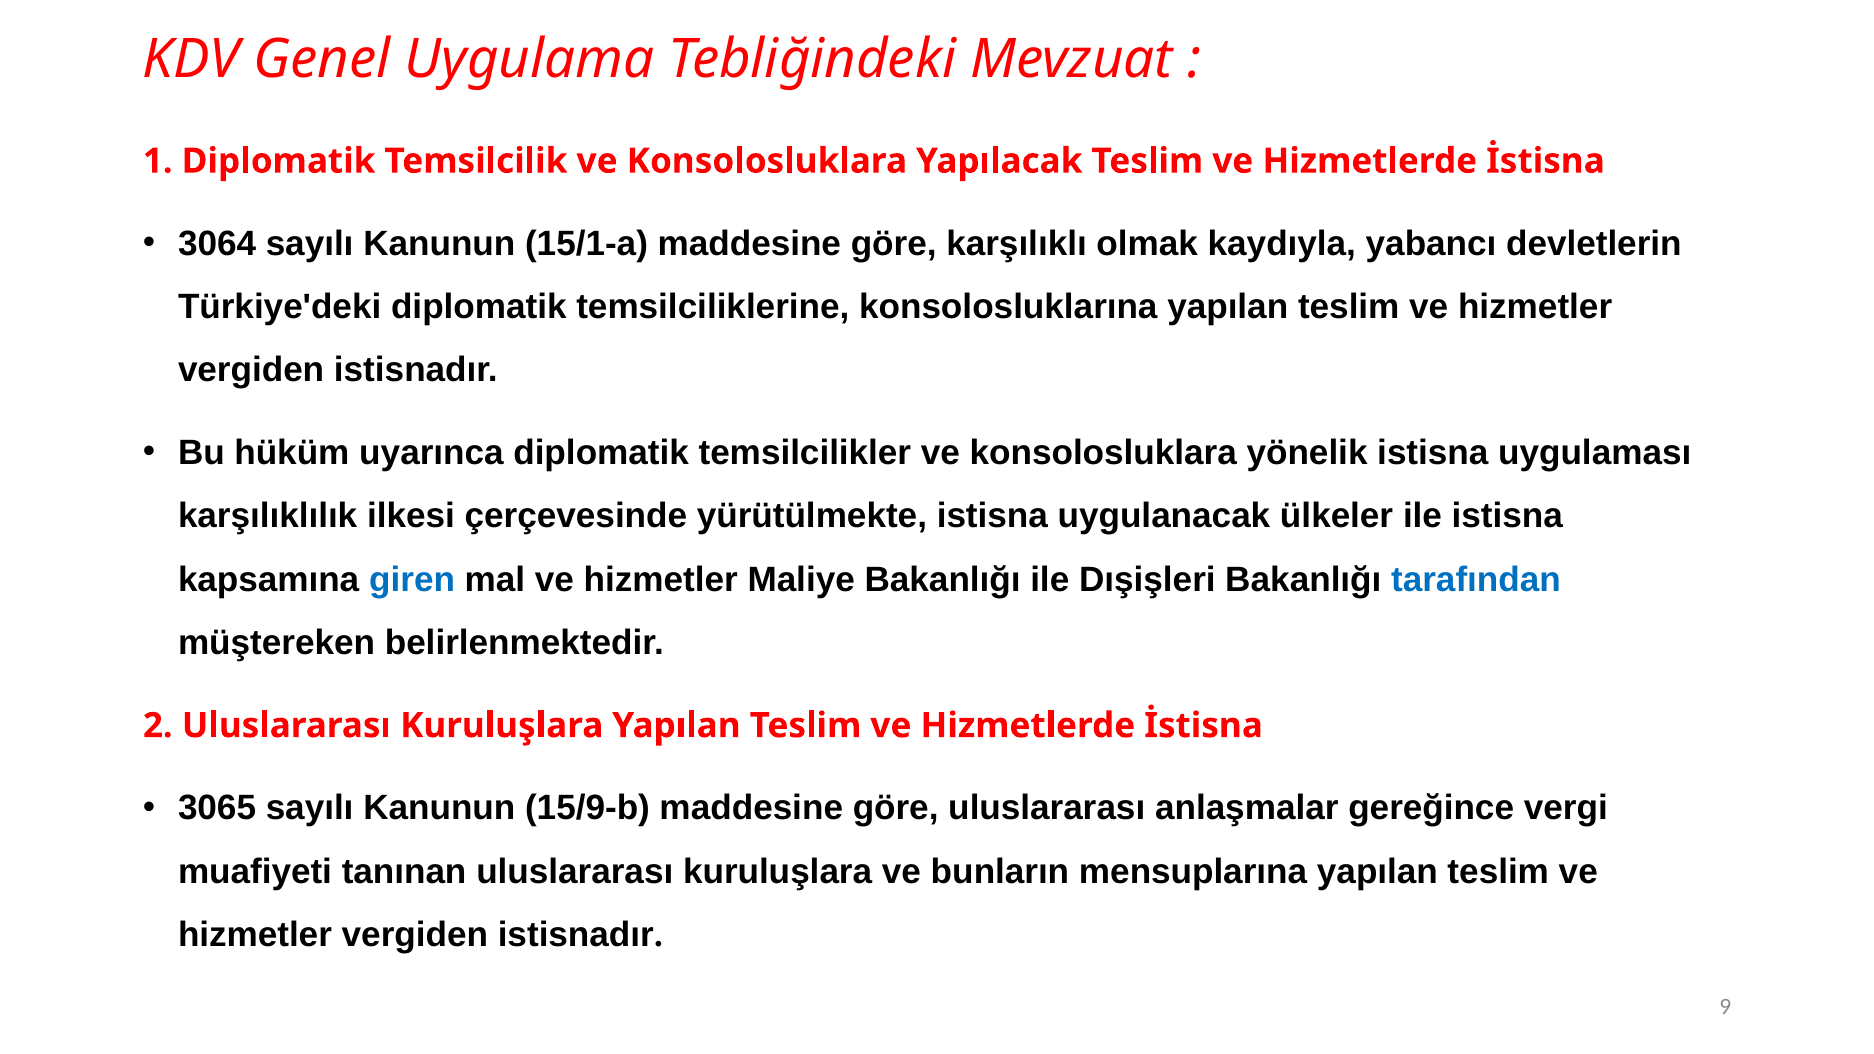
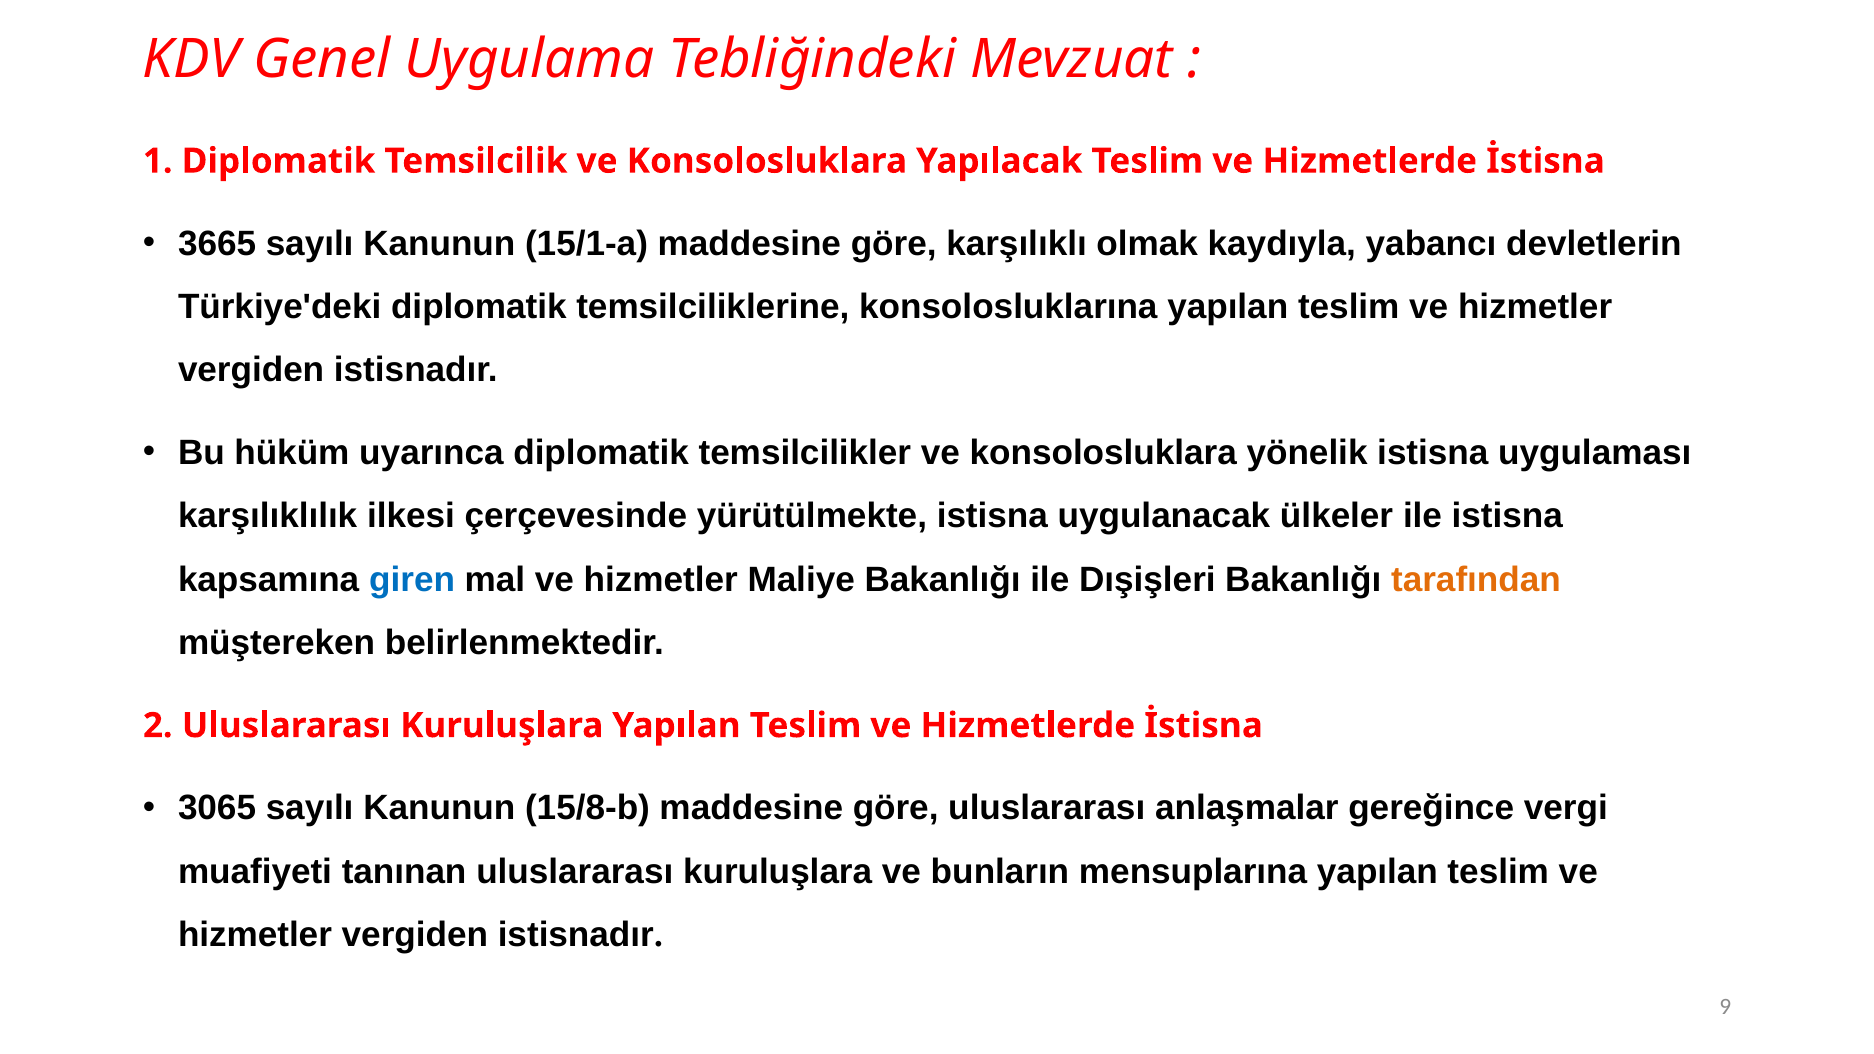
3064: 3064 -> 3665 (217, 244)
tarafından colour: blue -> orange (1476, 580)
15/9-b: 15/9-b -> 15/8-b (587, 808)
